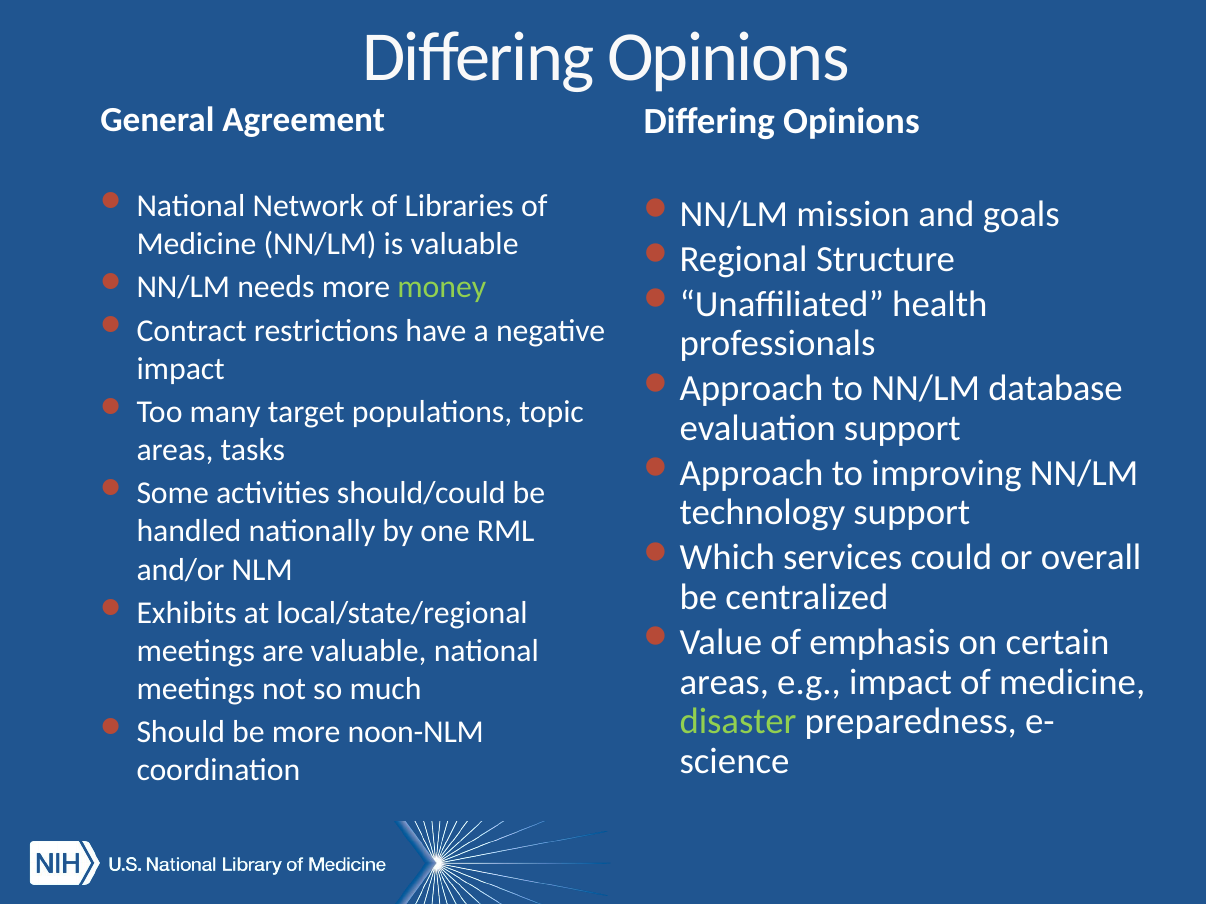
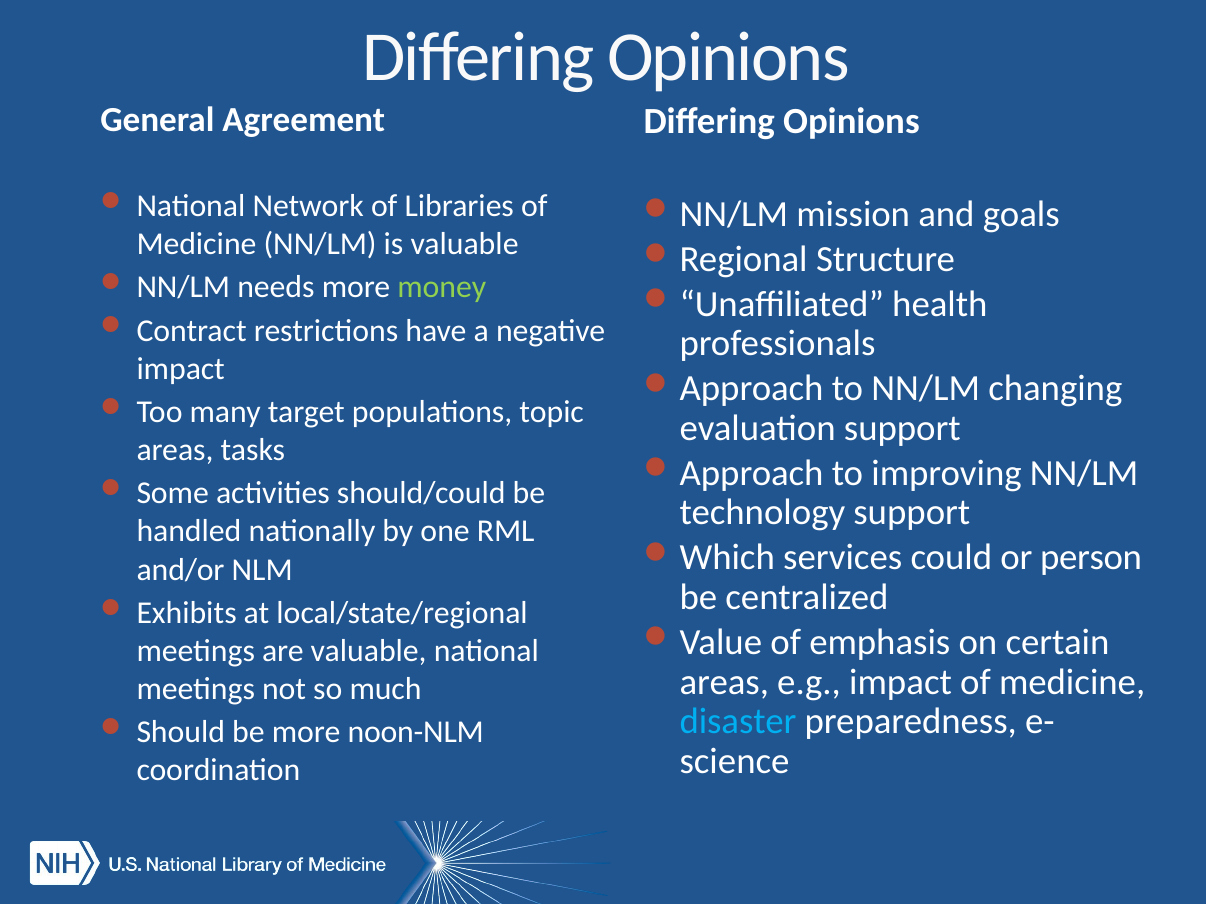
database: database -> changing (1055, 389)
overall: overall -> person (1091, 558)
disaster colour: light green -> light blue (738, 722)
